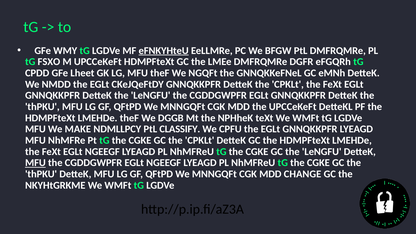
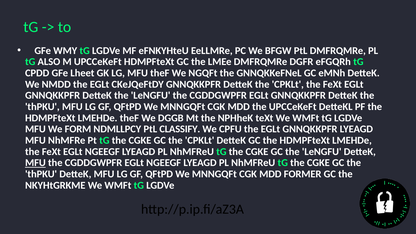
eFNKYHteU underline: present -> none (164, 51)
FSXO: FSXO -> ALSO (49, 62)
MAKE: MAKE -> FORM (78, 129)
CHANGE: CHANGE -> FORMER (303, 174)
